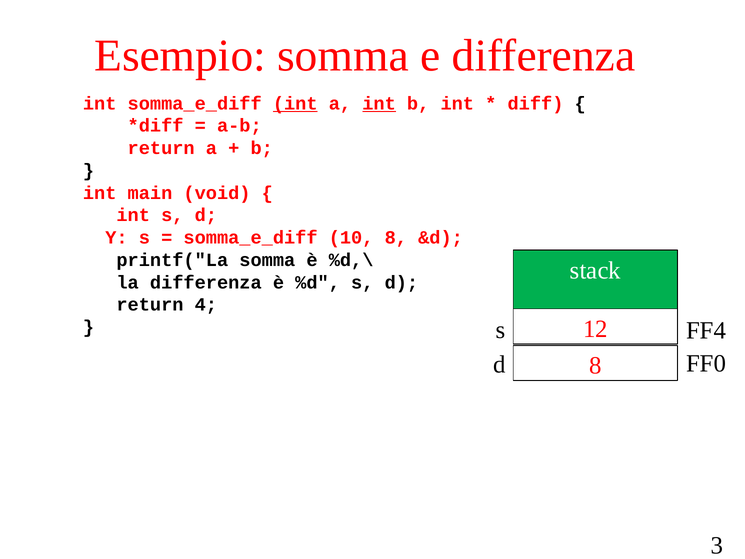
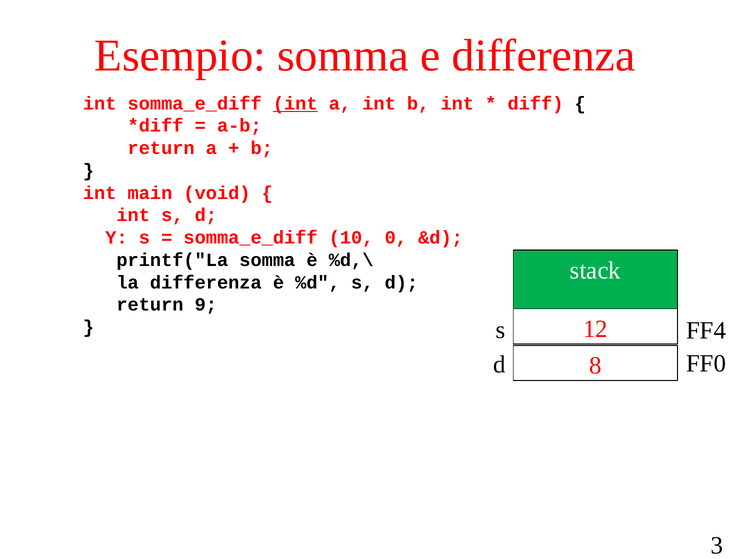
int underline: present -> none (379, 103)
10 8: 8 -> 0 (396, 238)
4: 4 -> 9 (206, 305)
